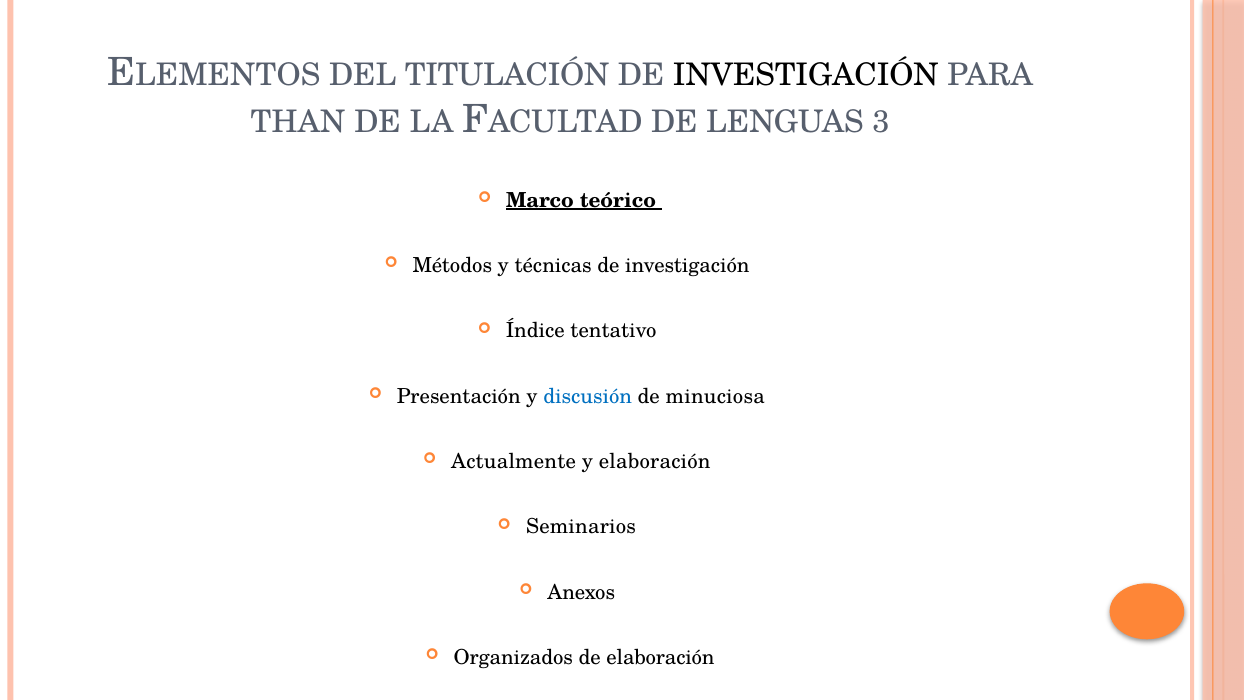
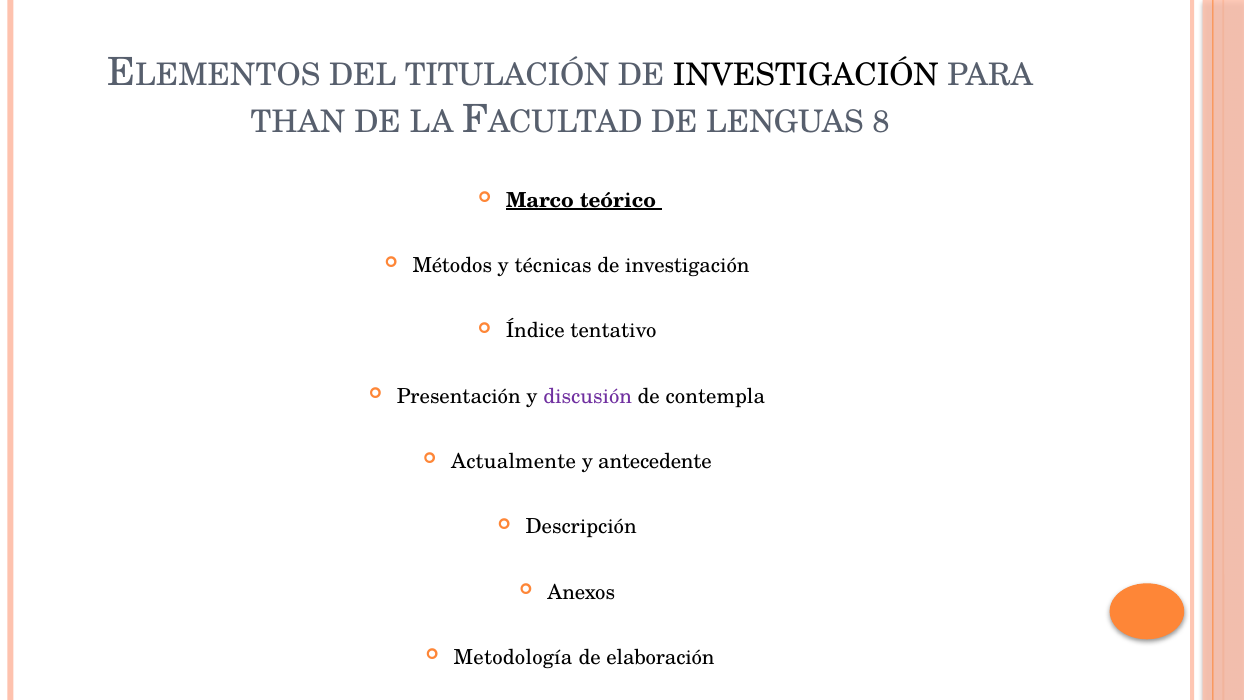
3: 3 -> 8 (881, 122)
discusión colour: blue -> purple (588, 396)
minuciosa: minuciosa -> contempla (715, 396)
y elaboración: elaboración -> antecedente (655, 461)
Seminarios: Seminarios -> Descripción (581, 527)
Organizados: Organizados -> Metodología (513, 657)
